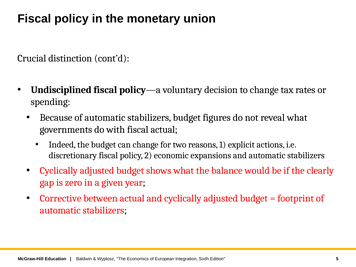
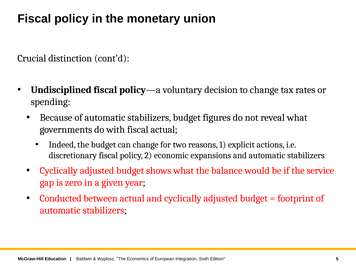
clearly: clearly -> service (320, 171)
Corrective: Corrective -> Conducted (61, 198)
